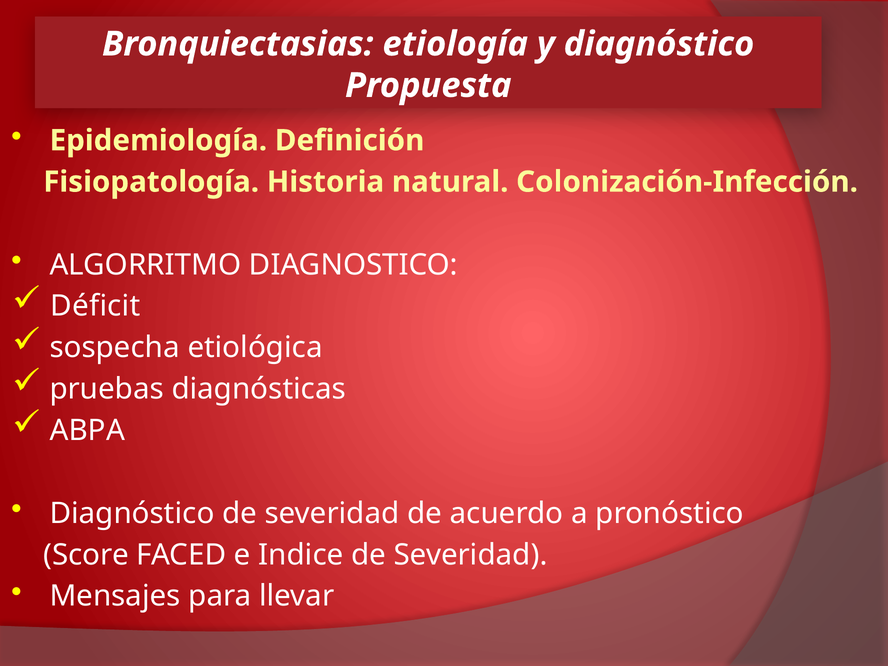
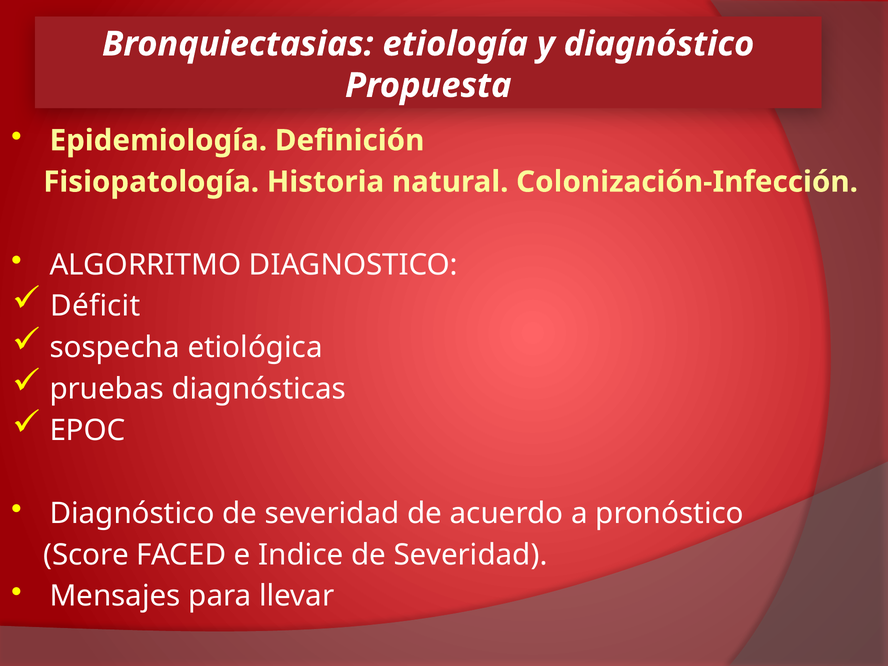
ABPA: ABPA -> EPOC (87, 430)
